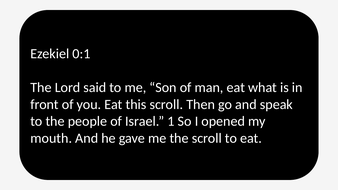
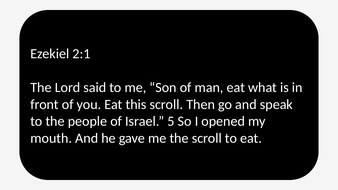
0:1: 0:1 -> 2:1 (81, 54)
1: 1 -> 5 (171, 121)
